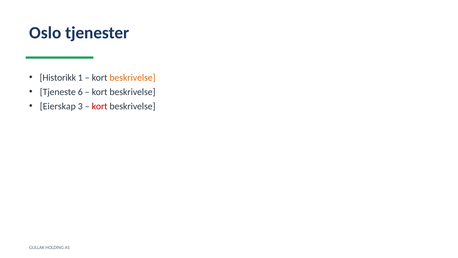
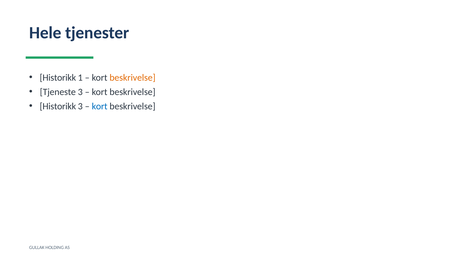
Oslo: Oslo -> Hele (45, 33)
Tjeneste 6: 6 -> 3 (80, 92)
Eierskap: Eierskap -> Historikk (58, 106)
kort colour: red -> blue (100, 106)
